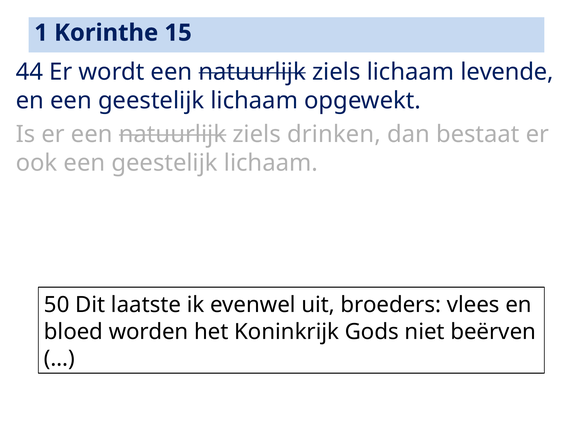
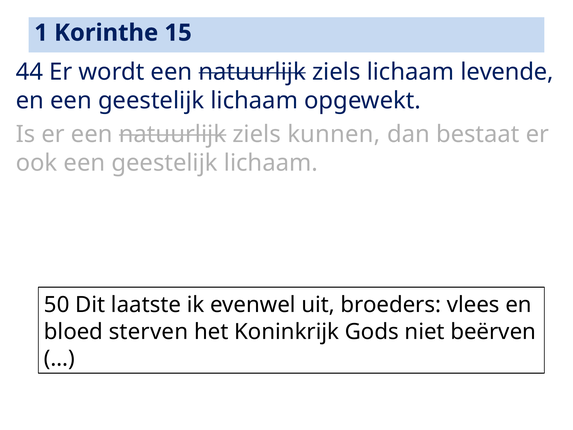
drinken: drinken -> kunnen (334, 134)
worden: worden -> sterven (148, 332)
